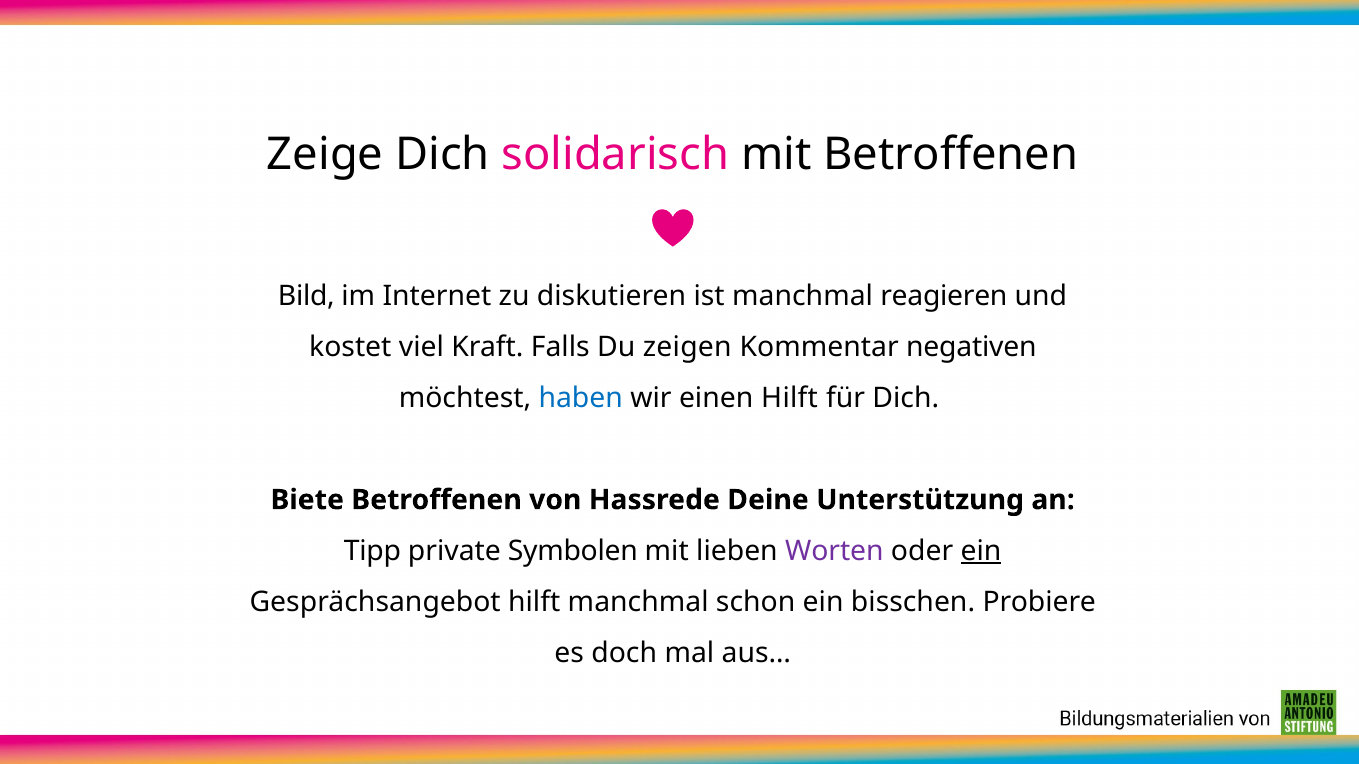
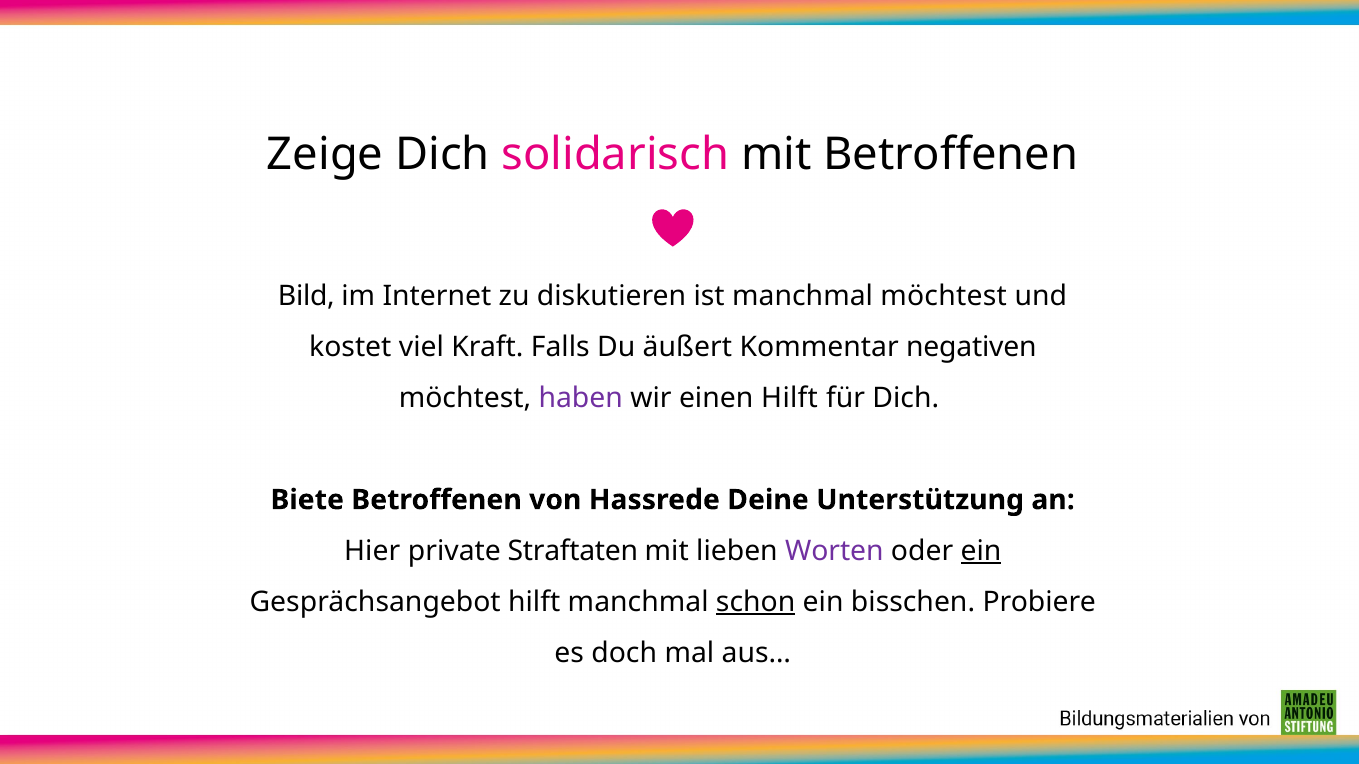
manchmal reagieren: reagieren -> möchtest (944, 296)
zeigen: zeigen -> äußert (687, 347)
haben colour: blue -> purple (581, 398)
Tipp: Tipp -> Hier (372, 551)
Symbolen: Symbolen -> Straftaten (573, 551)
schon underline: none -> present (756, 602)
